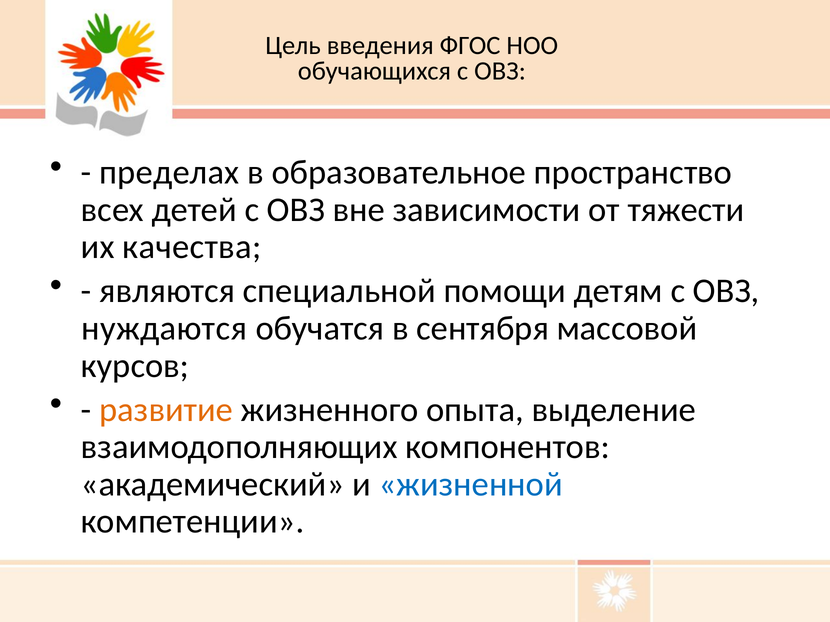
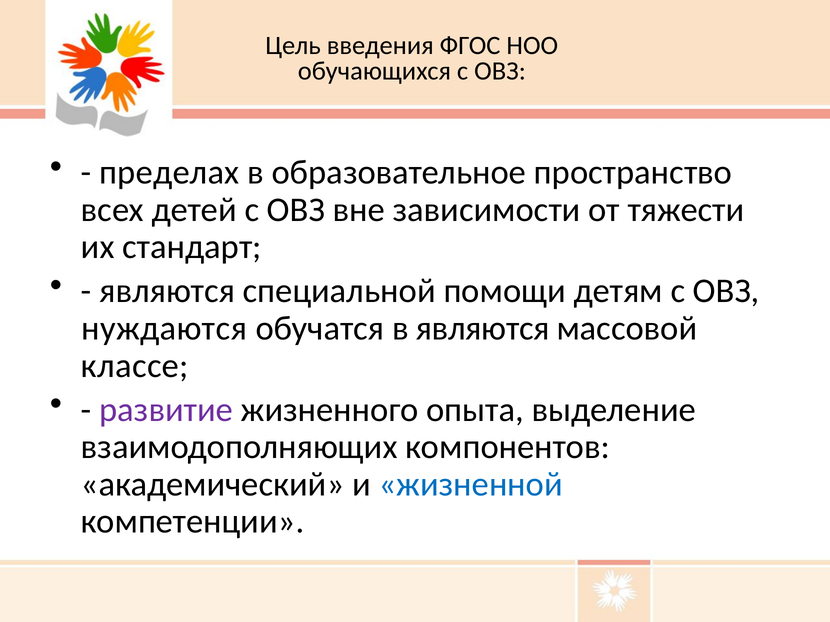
качества: качества -> стандарт (192, 247)
в сентября: сентября -> являются (483, 329)
курсов: курсов -> классе (135, 366)
развитие colour: orange -> purple (166, 410)
